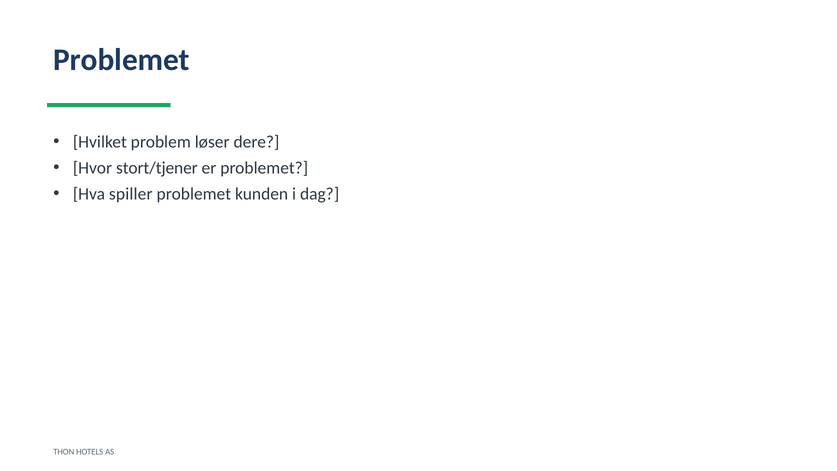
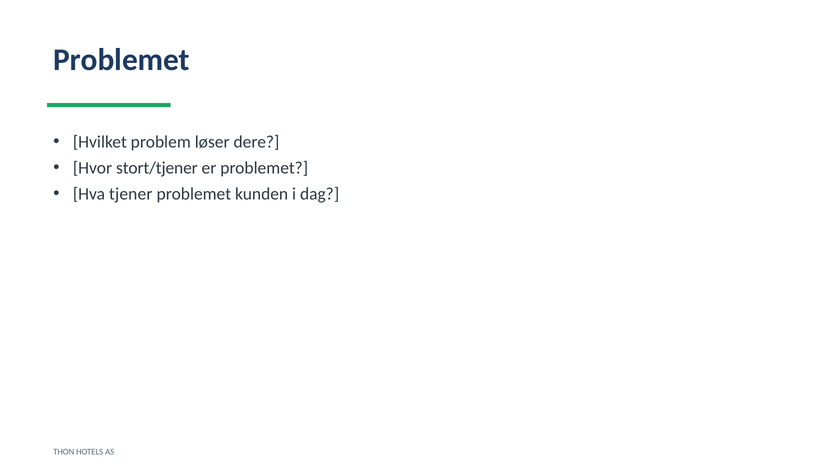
spiller: spiller -> tjener (131, 194)
